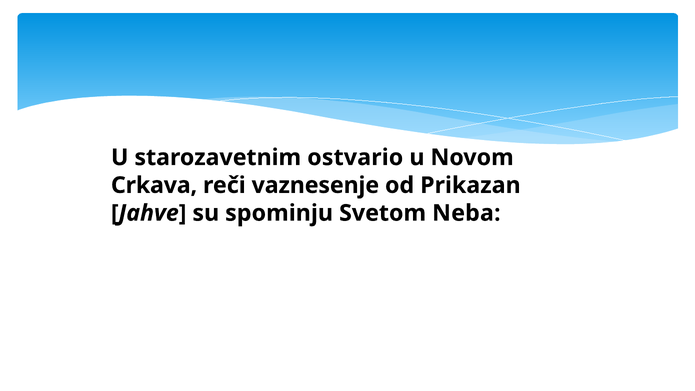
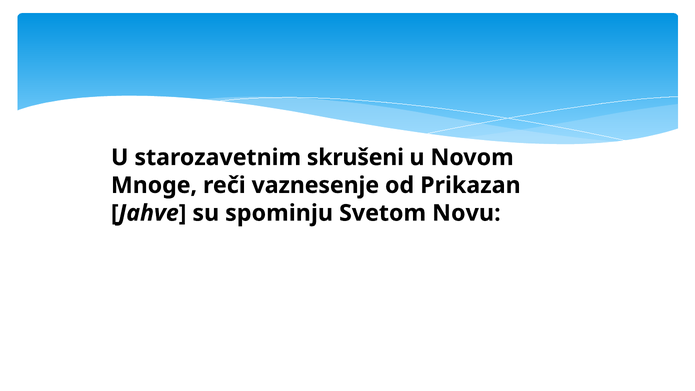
ostvario: ostvario -> skrušeni (355, 157)
Crkava: Crkava -> Mnoge (154, 185)
Neba: Neba -> Novu (466, 213)
